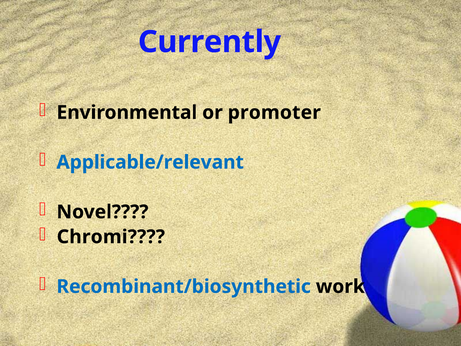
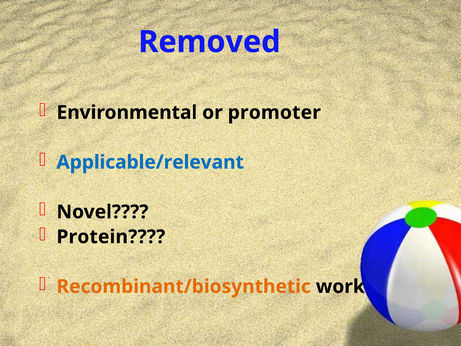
Currently: Currently -> Removed (209, 42)
Chromi: Chromi -> Protein (111, 237)
Recombinant/biosynthetic colour: blue -> orange (184, 286)
